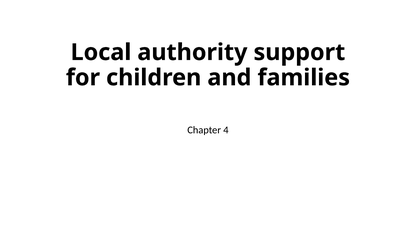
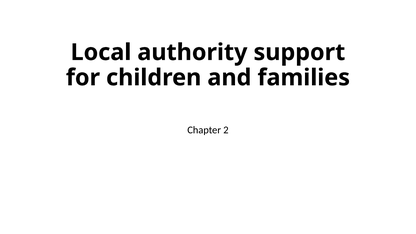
4: 4 -> 2 (226, 130)
